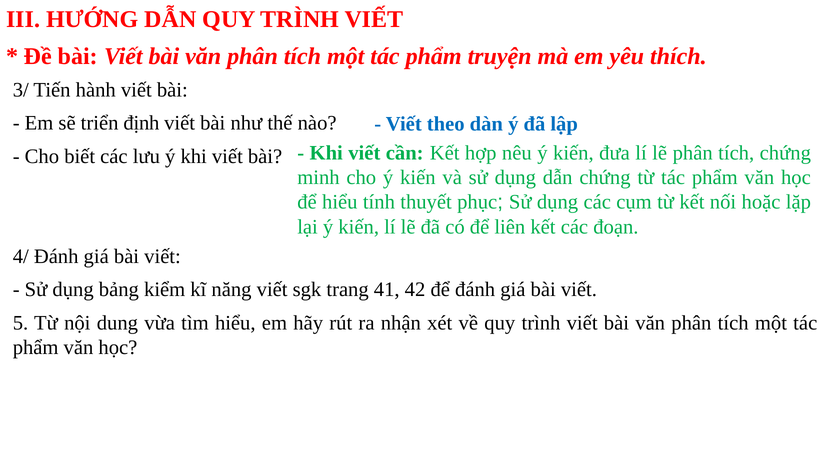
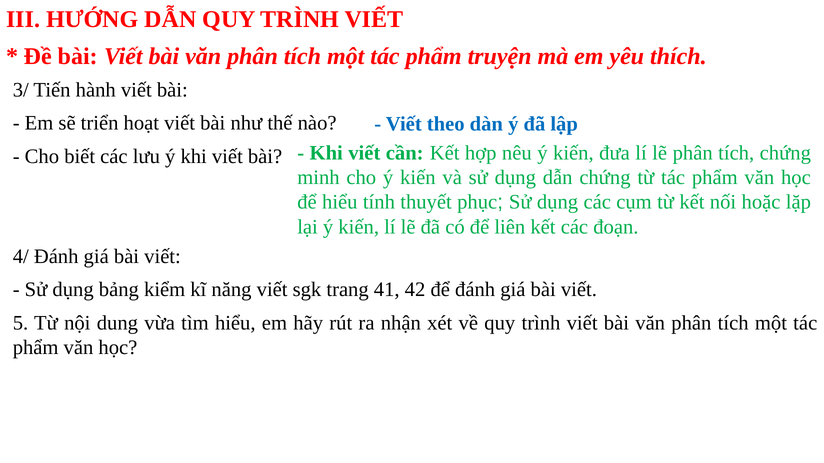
định: định -> hoạt (141, 123)
